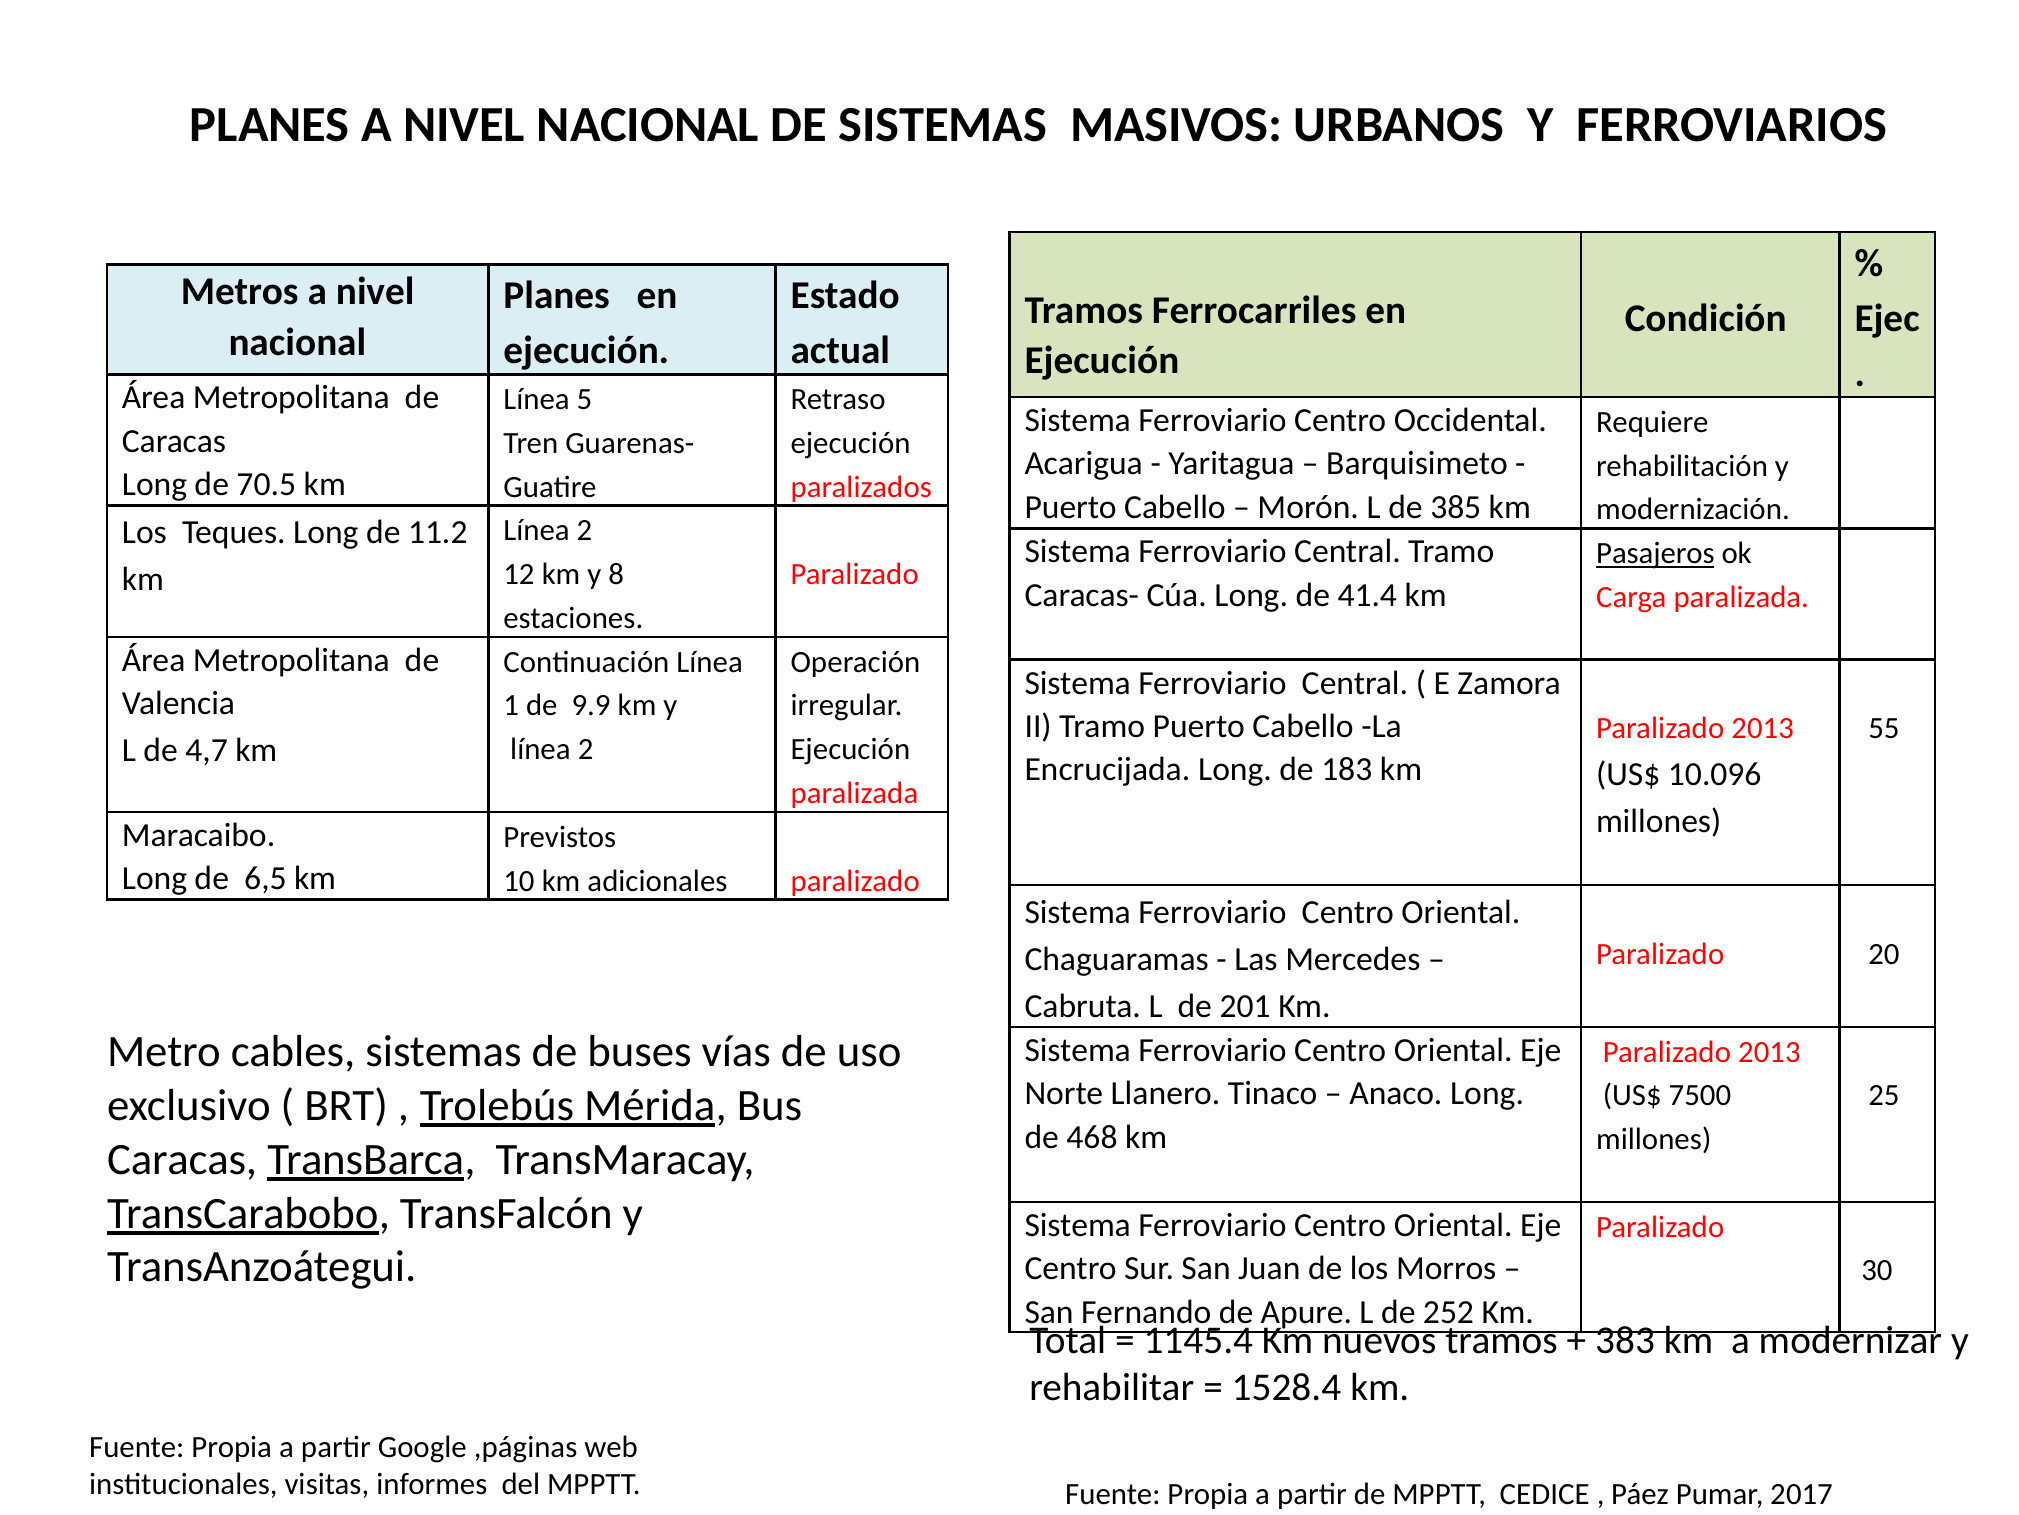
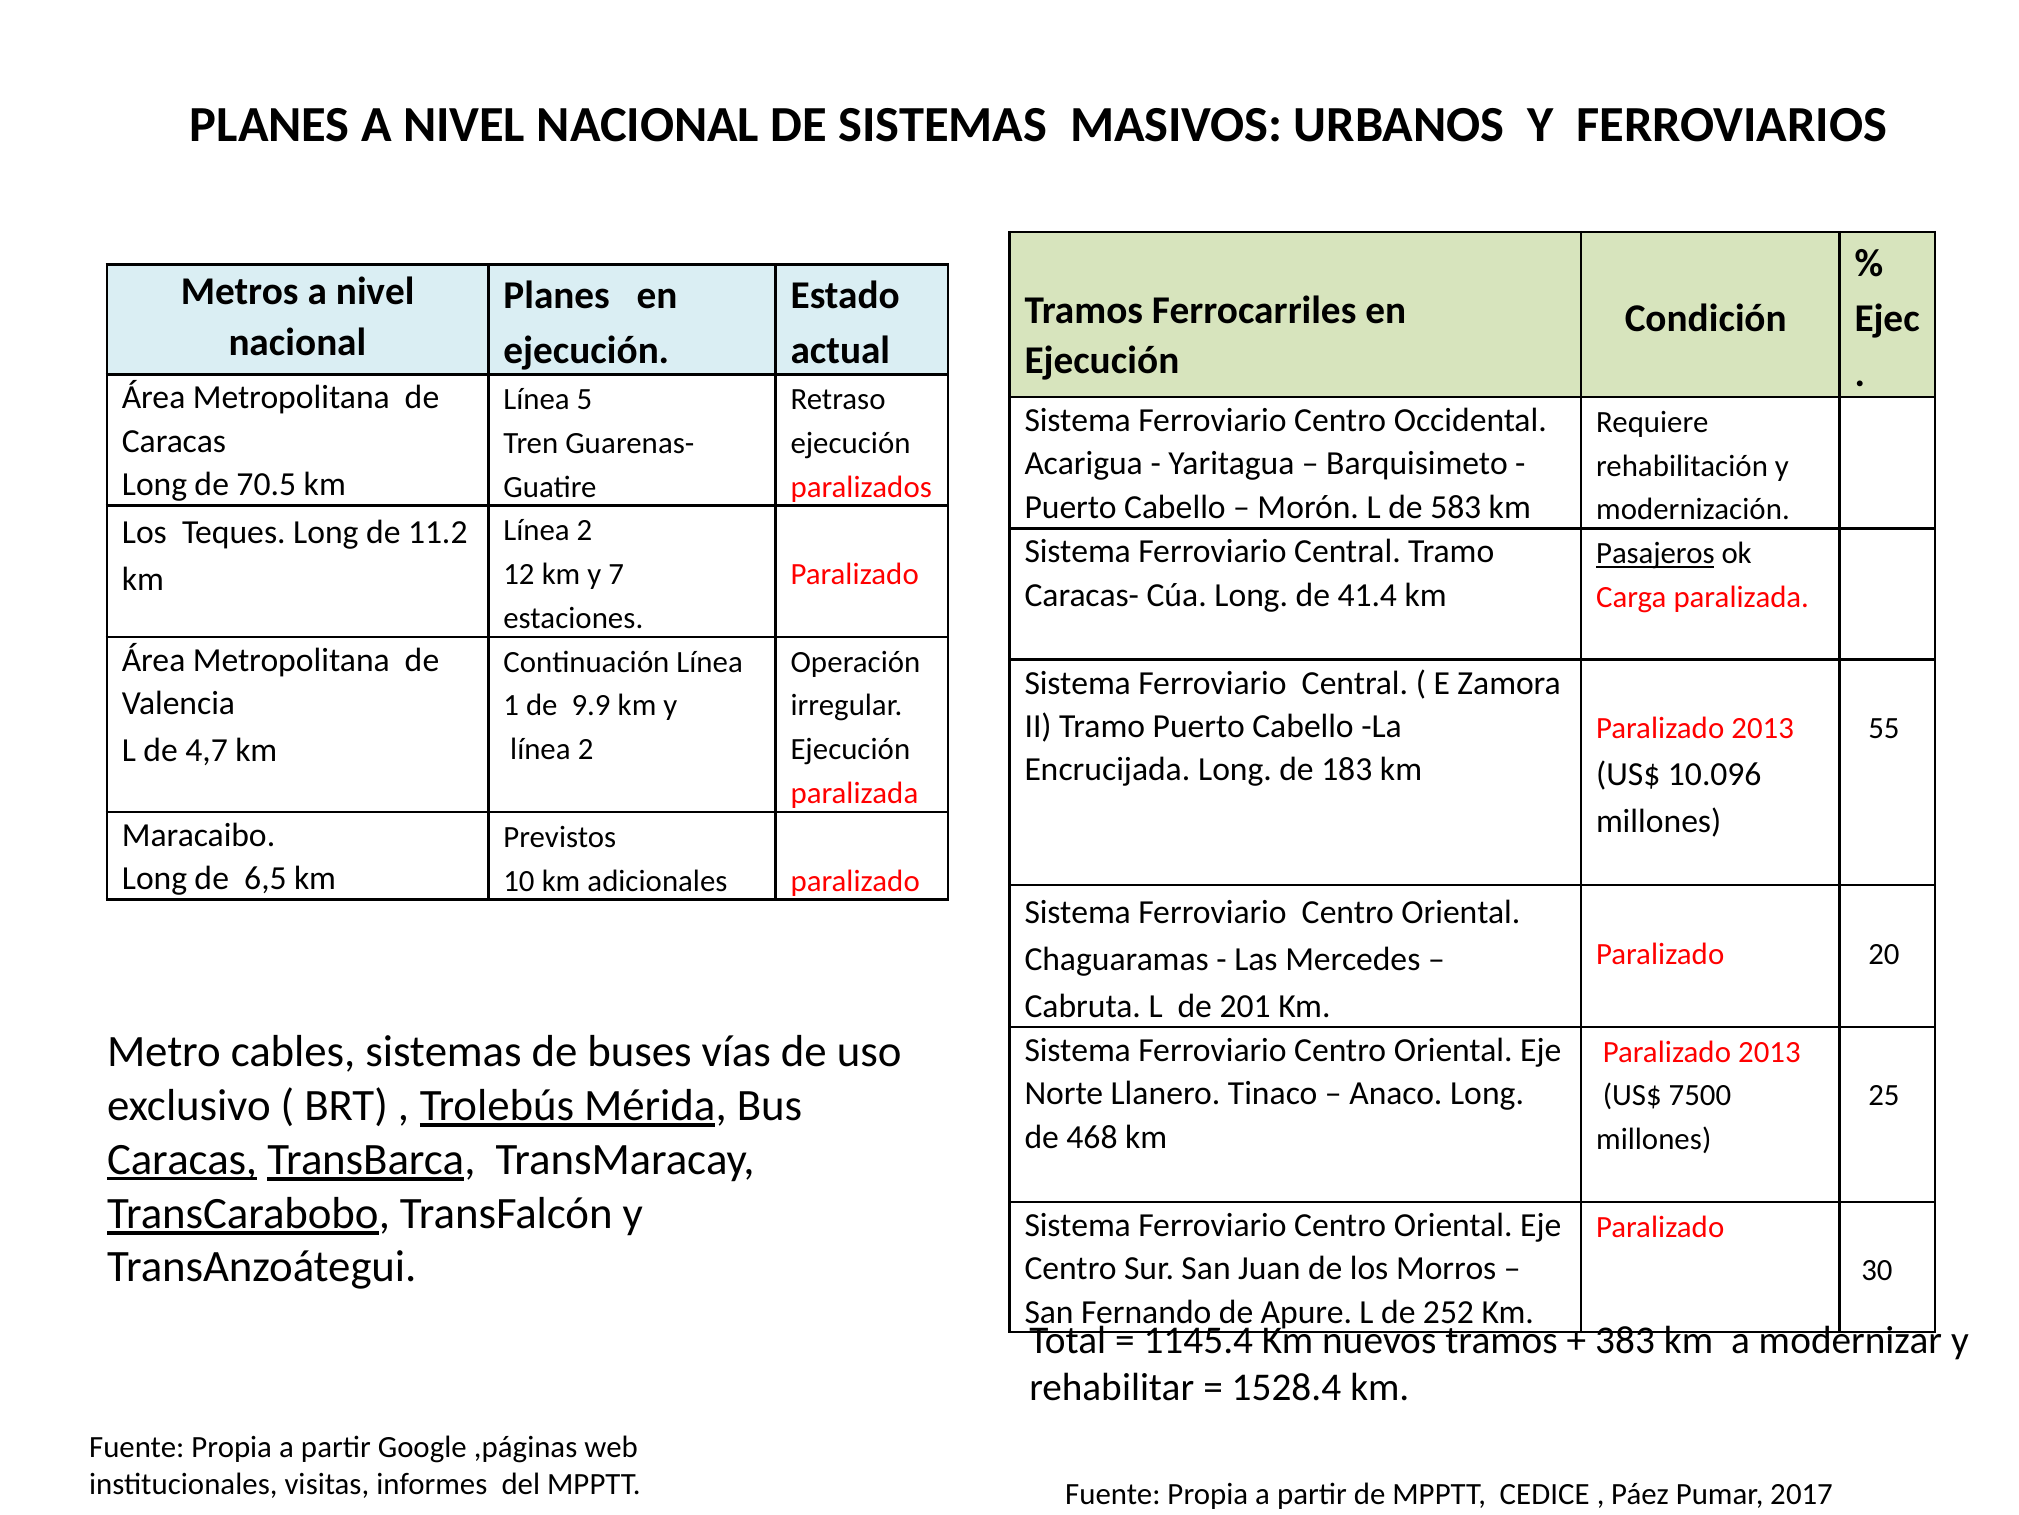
385: 385 -> 583 (1456, 507)
8: 8 -> 7 (616, 574)
Caracas underline: none -> present (182, 1159)
